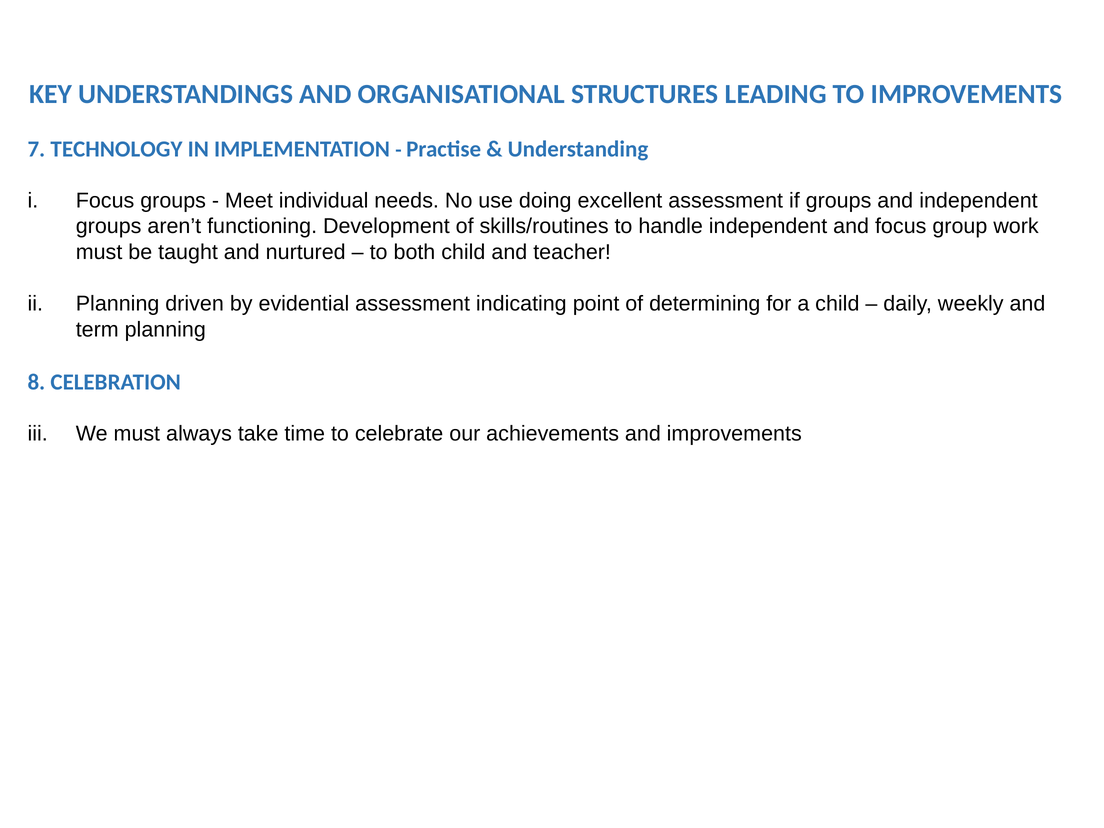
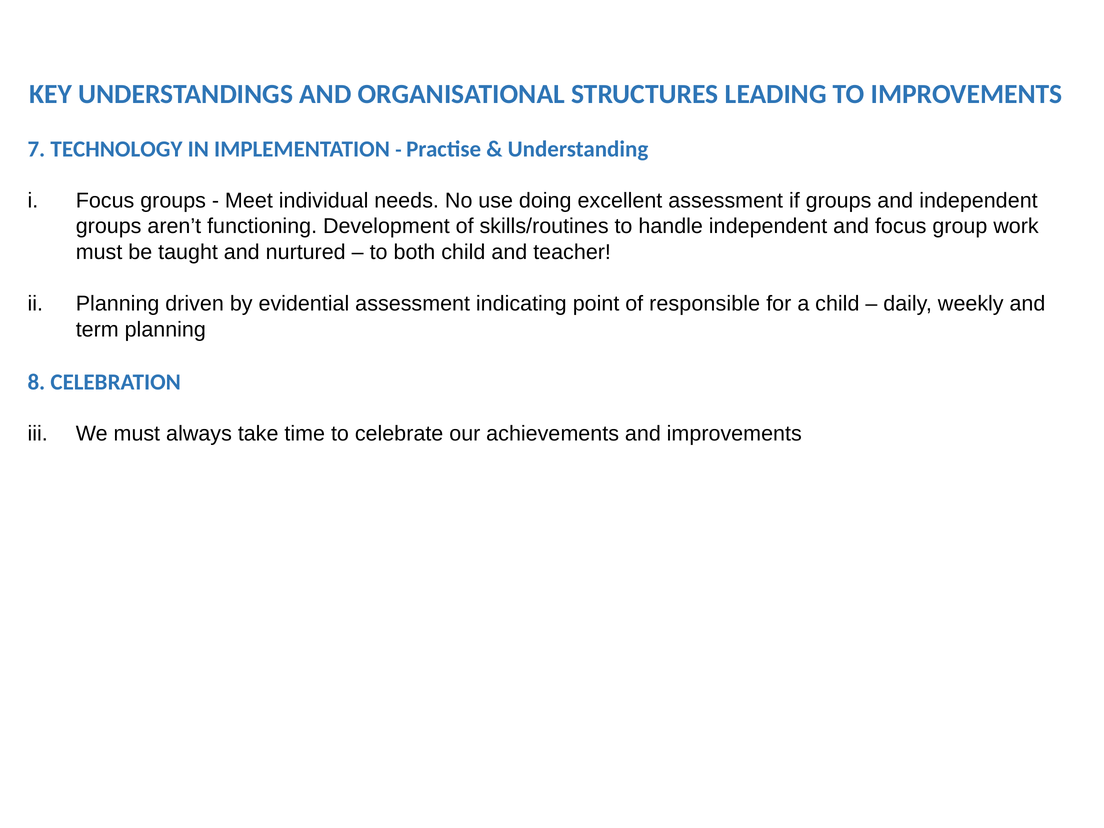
determining: determining -> responsible (705, 304)
